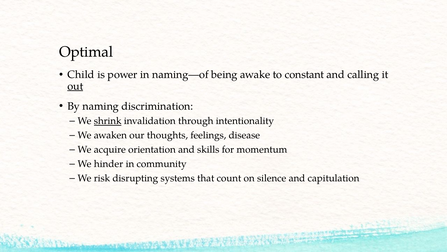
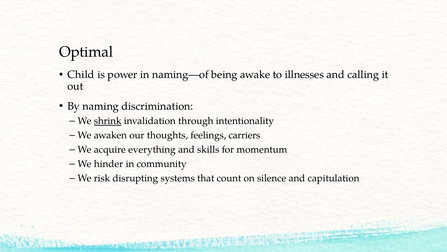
constant: constant -> illnesses (304, 74)
out underline: present -> none (75, 86)
disease: disease -> carriers (244, 135)
orientation: orientation -> everything (152, 149)
